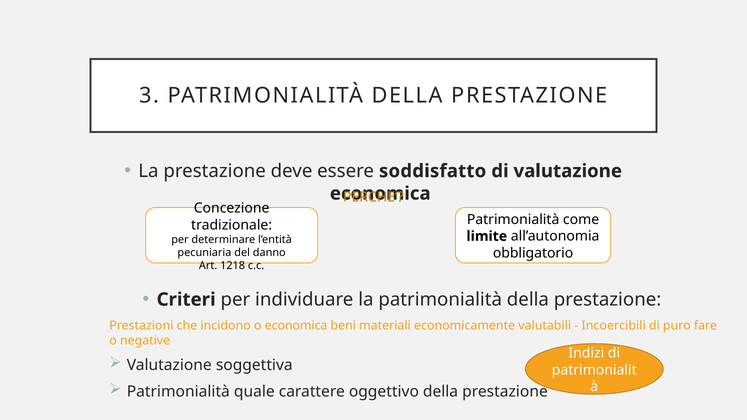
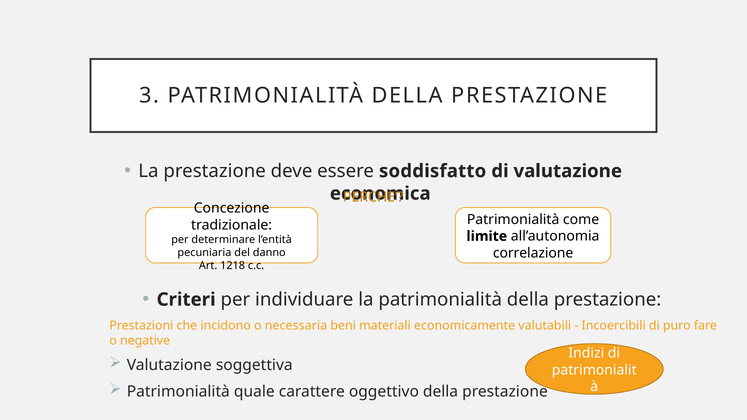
obbligatorio: obbligatorio -> correlazione (533, 253)
o economica: economica -> necessaria (296, 326)
